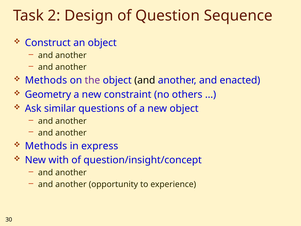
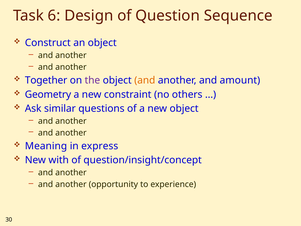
2: 2 -> 6 (54, 16)
Methods: Methods -> Together (46, 80)
and colour: black -> orange (145, 80)
enacted: enacted -> amount (240, 80)
Methods: Methods -> Meaning (46, 146)
